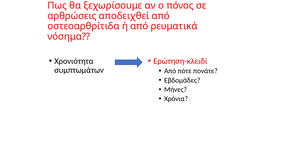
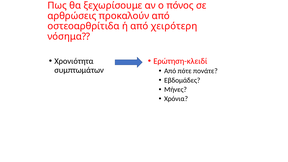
αποδειχθεί: αποδειχθεί -> προκαλούν (124, 16)
ρευματικά: ρευματικά -> χειρότερη (174, 26)
